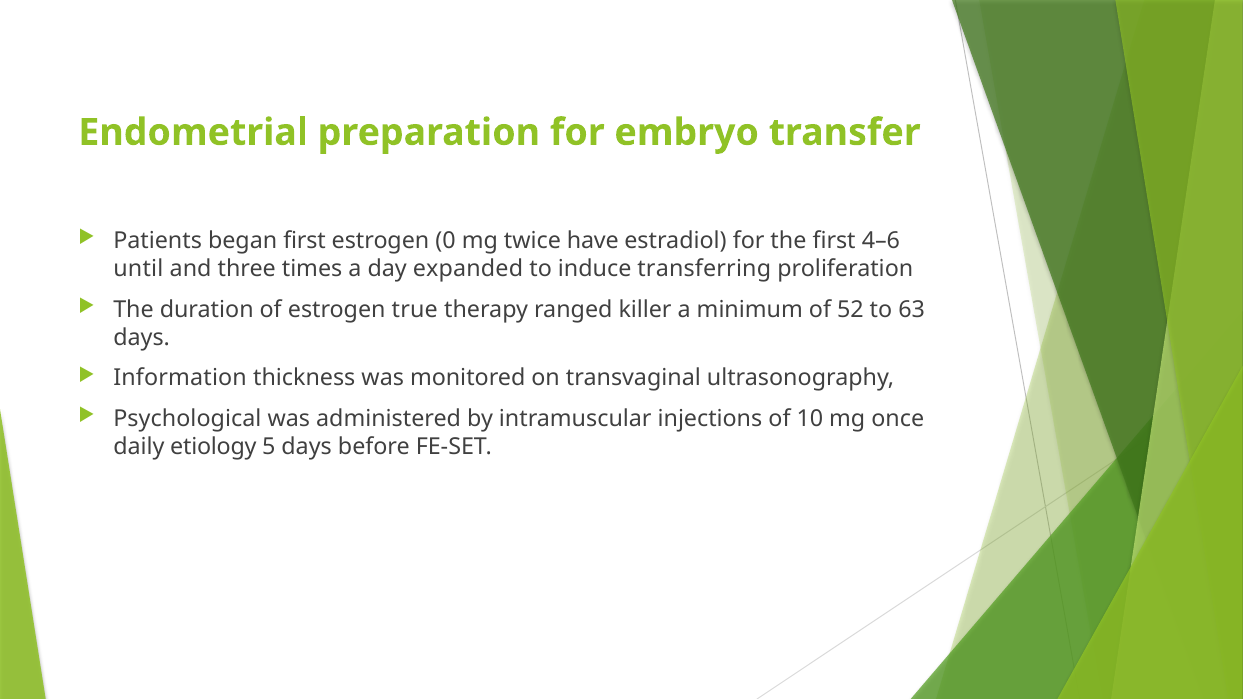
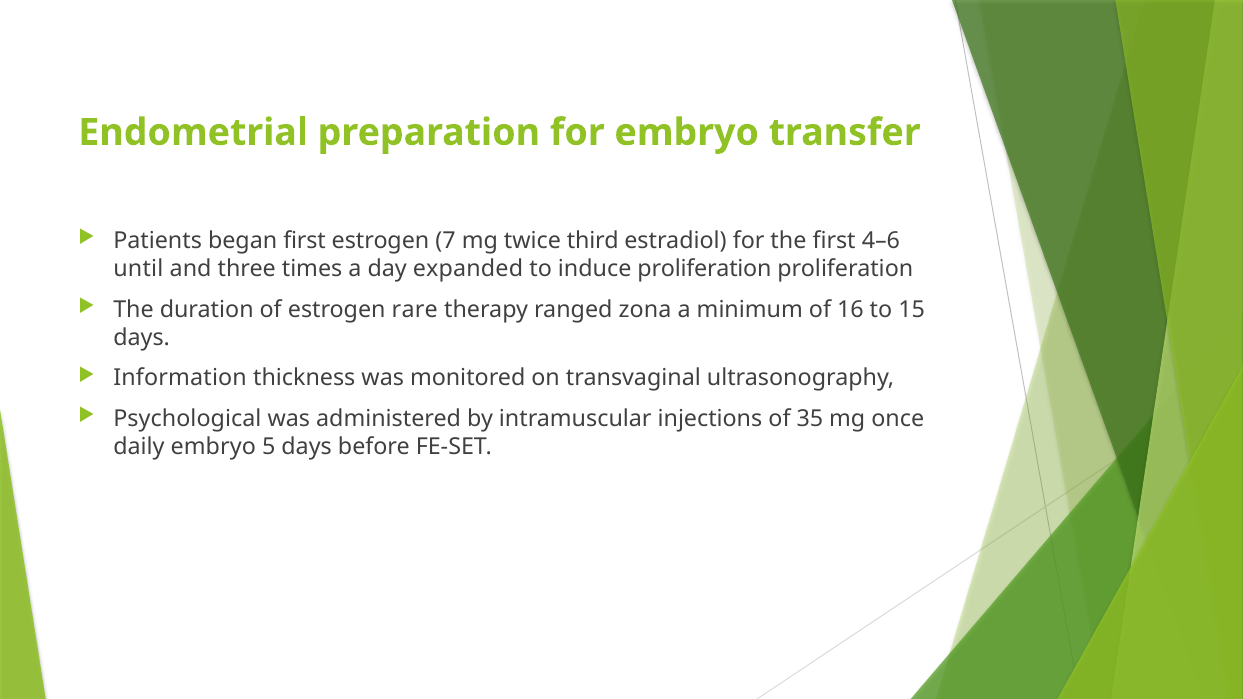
0: 0 -> 7 (446, 241)
have: have -> third (593, 241)
induce transferring: transferring -> proliferation (704, 269)
true: true -> rare (415, 309)
killer: killer -> zona (645, 309)
52: 52 -> 16 (850, 309)
63: 63 -> 15 (912, 309)
10: 10 -> 35 (810, 419)
daily etiology: etiology -> embryo (213, 447)
